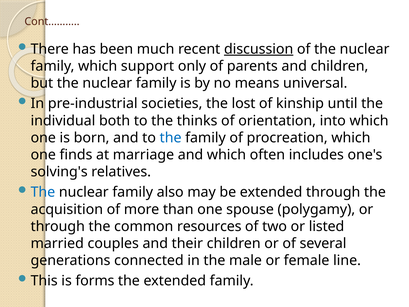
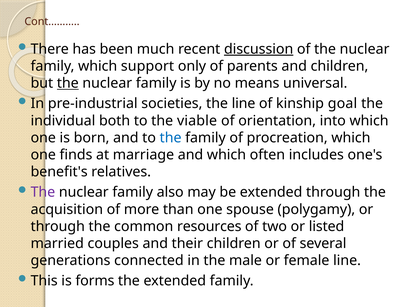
the underline: none -> present (68, 83)
the lost: lost -> line (244, 104)
until: until -> goal (342, 104)
thinks: thinks -> viable (197, 121)
solving's: solving's -> benefit's (59, 172)
The colour: blue -> purple (43, 192)
